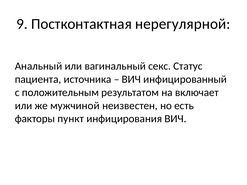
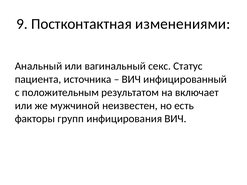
нерегулярной: нерегулярной -> изменениями (183, 24)
пункт: пункт -> групп (71, 119)
